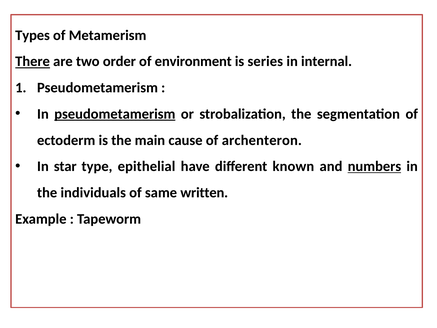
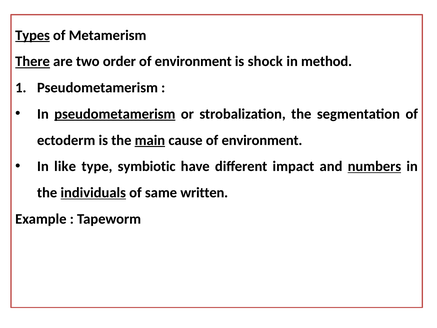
Types underline: none -> present (33, 35)
series: series -> shock (265, 61)
internal: internal -> method (327, 61)
main underline: none -> present (150, 140)
cause of archenteron: archenteron -> environment (262, 140)
star: star -> like (65, 166)
epithelial: epithelial -> symbiotic (147, 166)
known: known -> impact (293, 166)
individuals underline: none -> present (93, 193)
